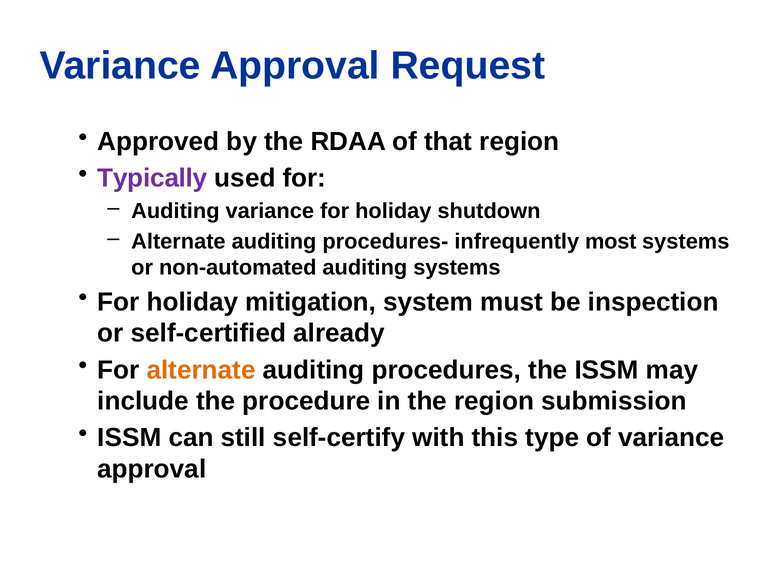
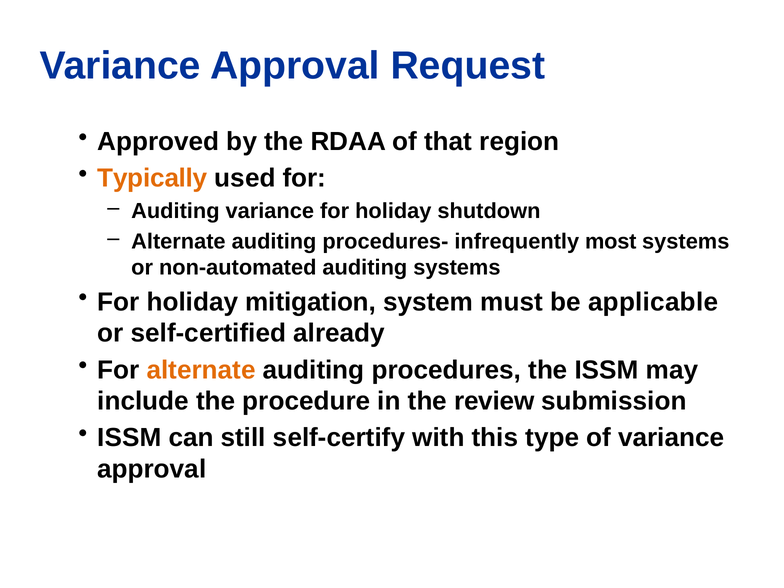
Typically colour: purple -> orange (152, 178)
inspection: inspection -> applicable (653, 302)
the region: region -> review (494, 401)
